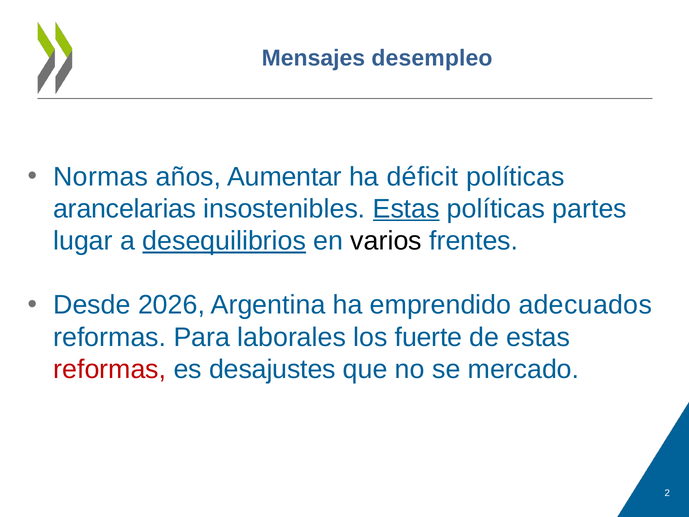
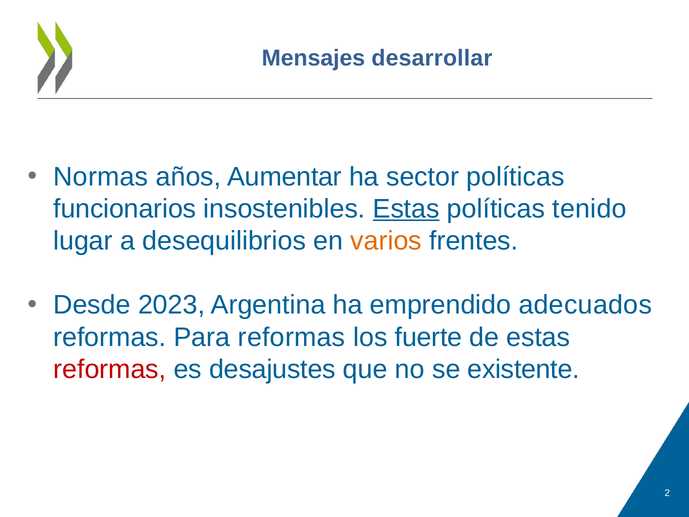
desempleo: desempleo -> desarrollar (432, 58)
déficit: déficit -> sector (423, 177)
arancelarias: arancelarias -> funcionarios (125, 209)
partes: partes -> tenido (589, 209)
desequilibrios underline: present -> none (224, 241)
varios colour: black -> orange (386, 241)
2026: 2026 -> 2023 (172, 305)
Para laborales: laborales -> reformas (292, 337)
mercado: mercado -> existente (524, 369)
